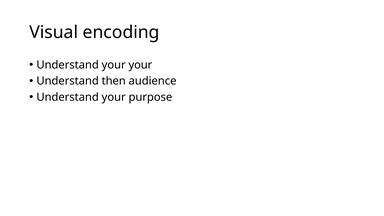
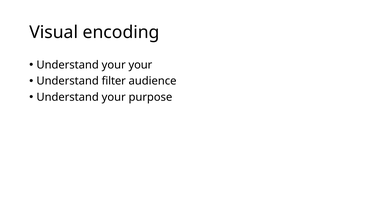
then: then -> filter (114, 81)
